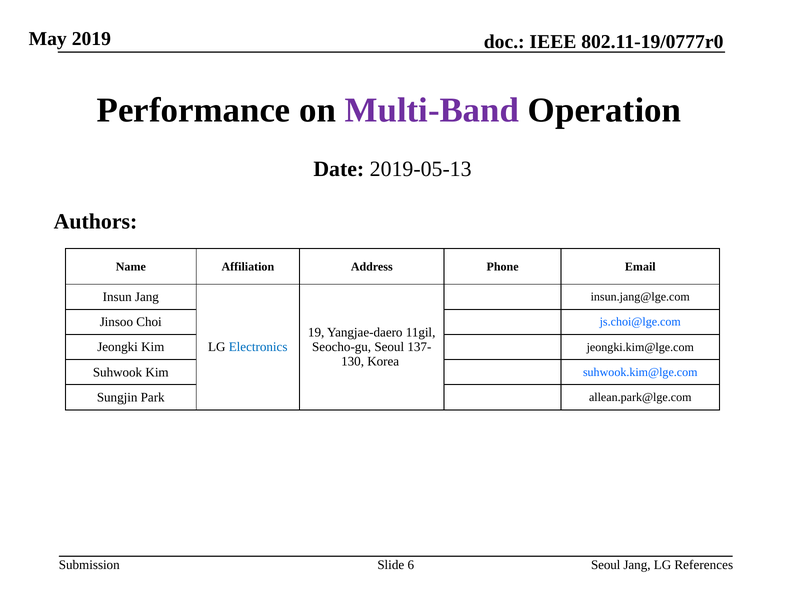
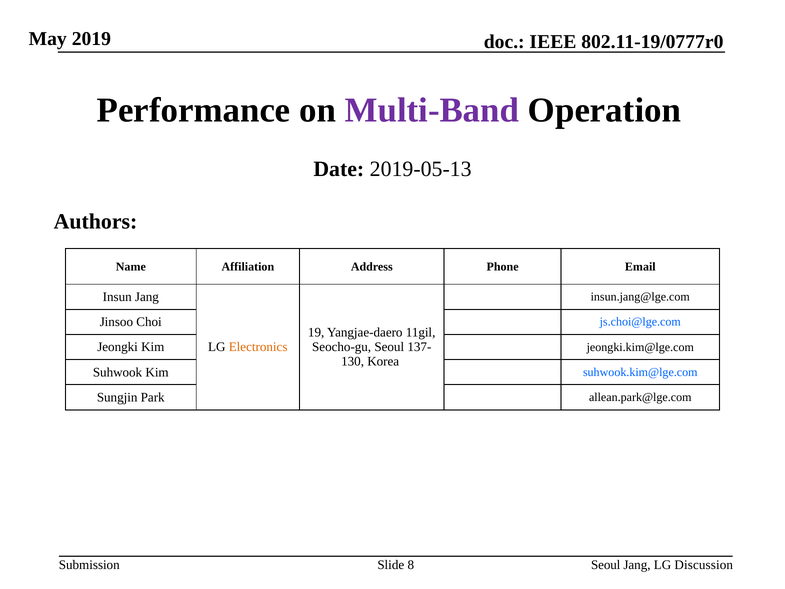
Electronics colour: blue -> orange (258, 347)
6: 6 -> 8 (411, 565)
References: References -> Discussion (704, 565)
